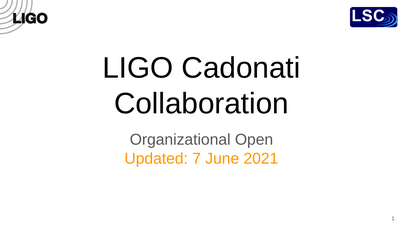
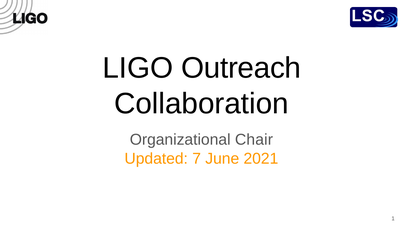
Cadonati: Cadonati -> Outreach (241, 68)
Open: Open -> Chair (254, 140)
